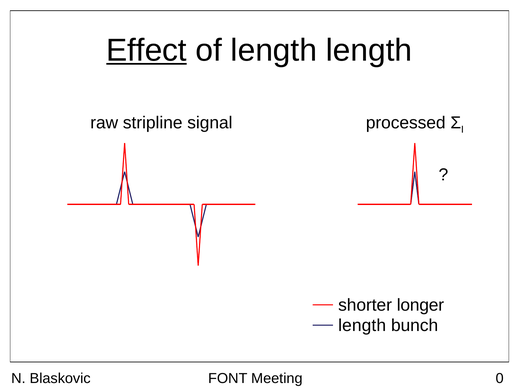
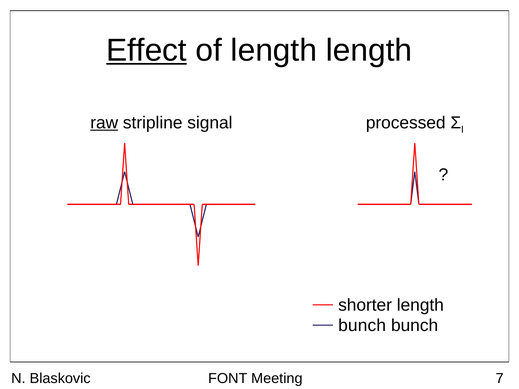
raw underline: none -> present (104, 123)
shorter longer: longer -> length (420, 305)
length: length -> bunch (362, 326)
0: 0 -> 7 (500, 379)
